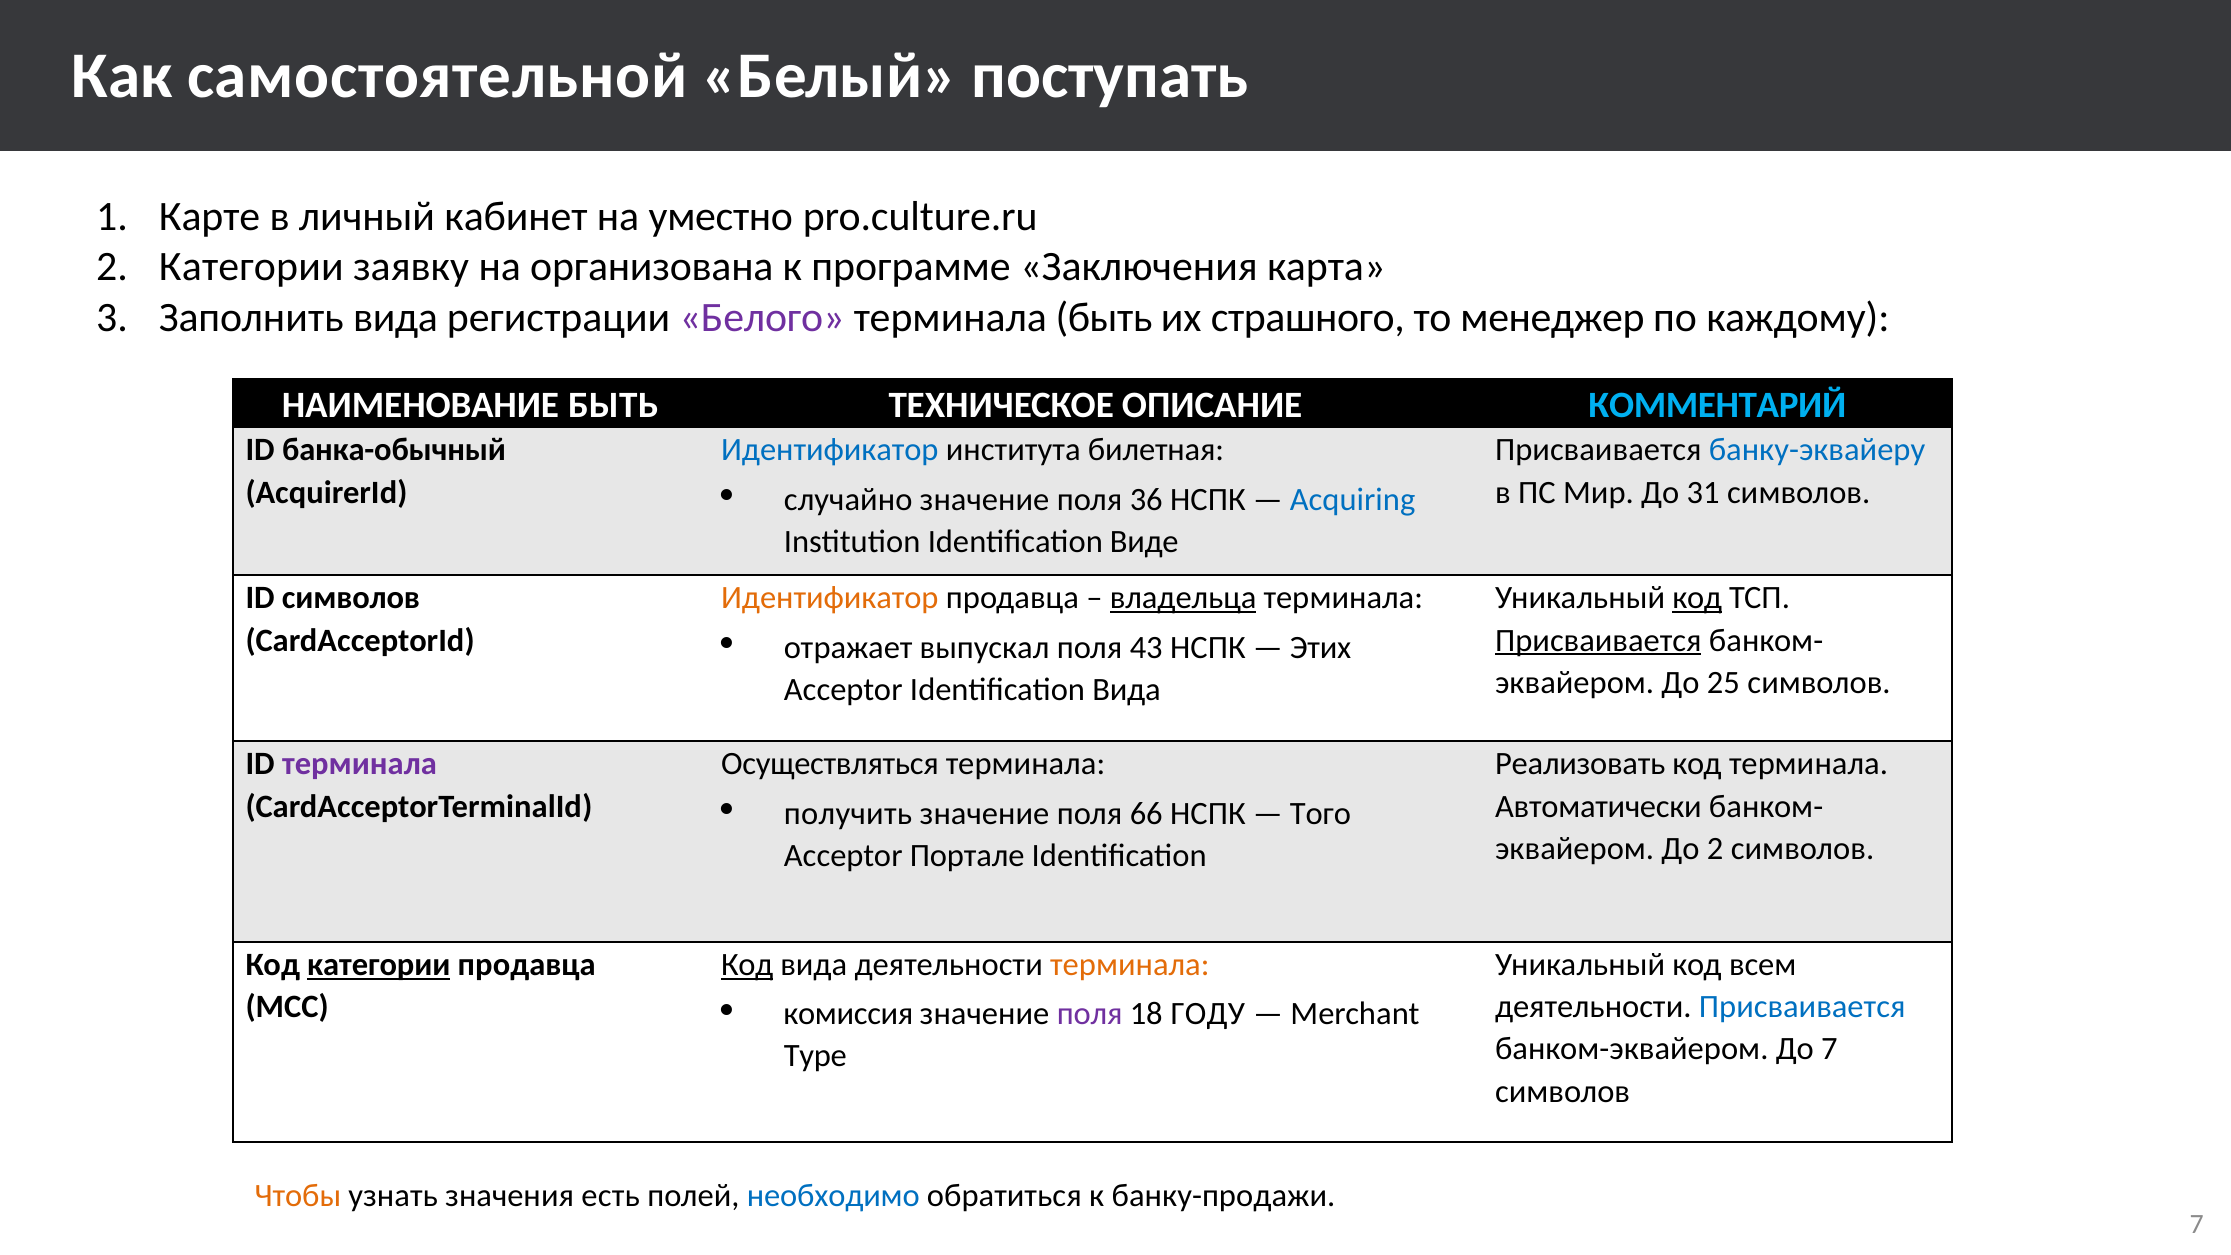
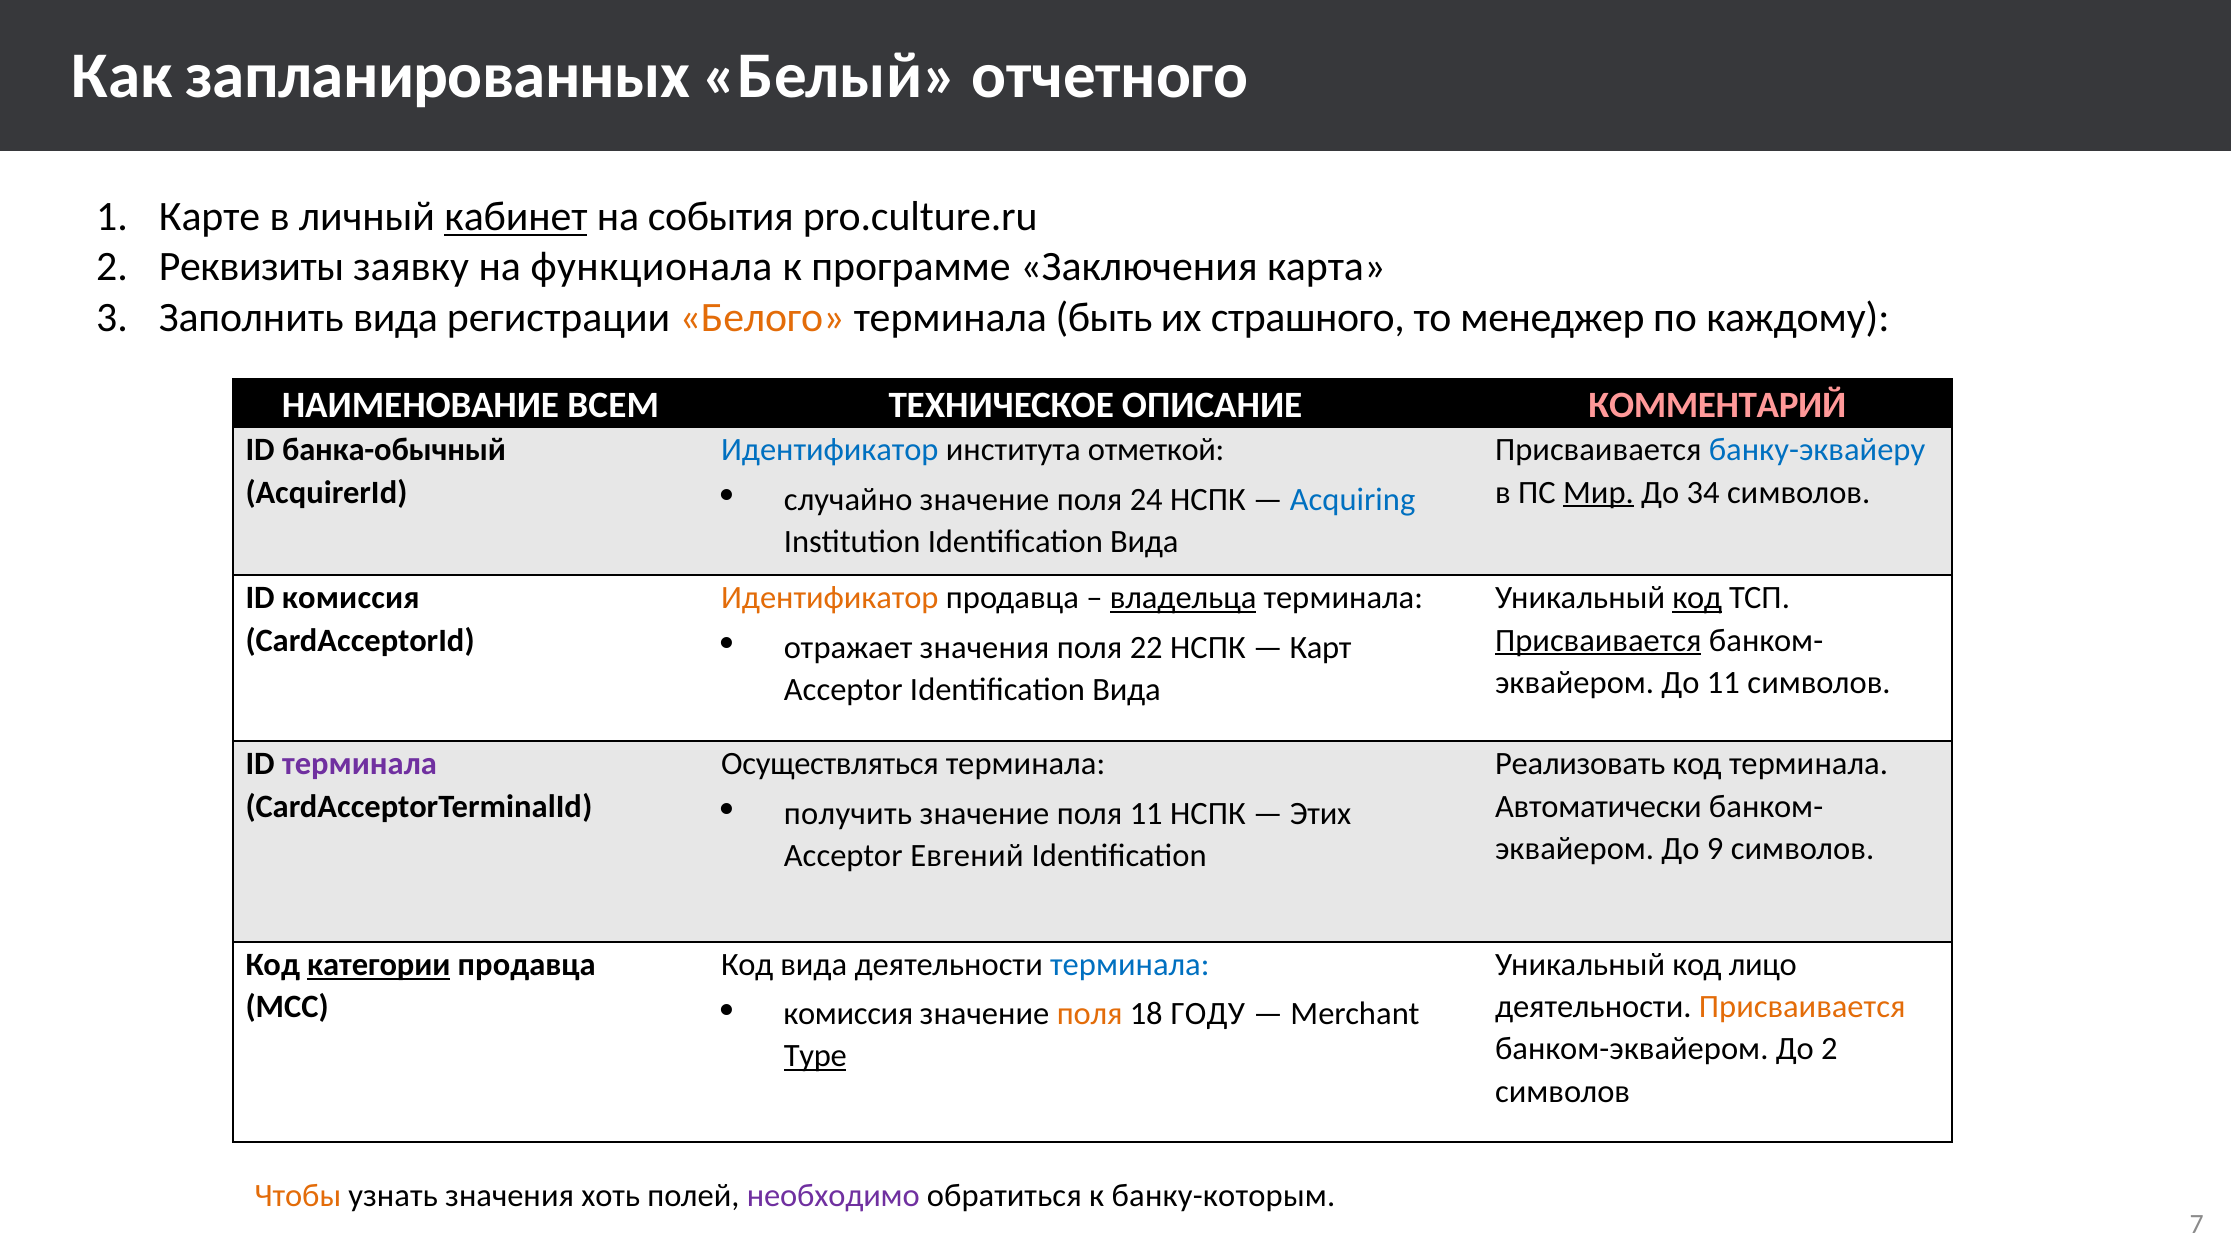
самостоятельной: самостоятельной -> запланированных (438, 76)
поступать: поступать -> отчетного (1110, 76)
кабинет underline: none -> present (516, 217)
уместно: уместно -> события (721, 217)
Категории: Категории -> Реквизиты (252, 267)
организована: организована -> функционала (652, 267)
Белого colour: purple -> orange (762, 317)
НАИМЕНОВАНИЕ БЫТЬ: БЫТЬ -> ВСЕМ (613, 406)
КОММЕНТАРИЙ colour: light blue -> pink (1717, 406)
билетная: билетная -> отметкой (1156, 450)
Мир underline: none -> present (1598, 492)
31: 31 -> 34 (1703, 492)
36: 36 -> 24 (1146, 499)
Institution Identification Виде: Виде -> Вида (1144, 542)
ID символов: символов -> комиссия (351, 598)
отражает выпускал: выпускал -> значения (984, 647)
43: 43 -> 22 (1146, 647)
Этих: Этих -> Карт (1321, 647)
До 25: 25 -> 11 (1723, 683)
поля 66: 66 -> 11 (1146, 813)
Того: Того -> Этих (1321, 813)
До 2: 2 -> 9 (1715, 849)
Портале: Портале -> Евгений (967, 856)
Код underline: present -> none (747, 964)
терминала colour: orange -> blue (1130, 964)
всем: всем -> лицо (1763, 964)
Присваивается colour: blue -> orange (1802, 1007)
поля colour: purple -> orange (1090, 1014)
До 7: 7 -> 2 (1829, 1049)
Type underline: none -> present (815, 1056)
есть: есть -> хоть (611, 1196)
необходимо colour: blue -> purple (833, 1196)
банку-продажи: банку-продажи -> банку-которым (1223, 1196)
